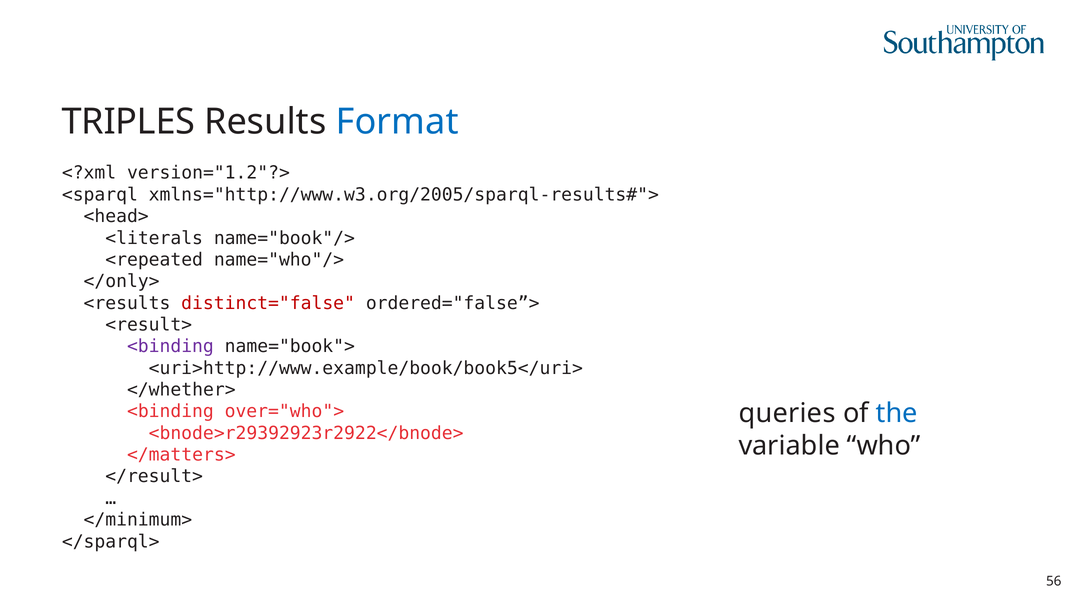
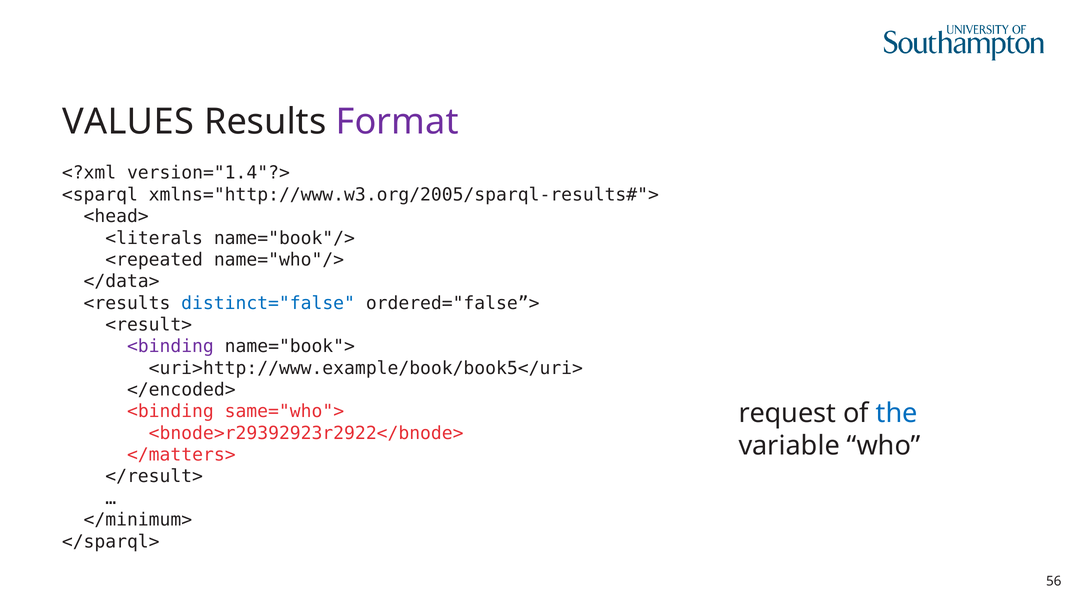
TRIPLES: TRIPLES -> VALUES (128, 122)
Format colour: blue -> purple (397, 122)
version="1.2"?>: version="1.2"?> -> version="1.4"?> (208, 173)
</only>: </only> -> </data> (122, 282)
distinct="false colour: red -> blue (268, 303)
</whether>: </whether> -> </encoded> (181, 390)
over="who">: over="who"> -> same="who"> (284, 412)
queries: queries -> request (787, 414)
